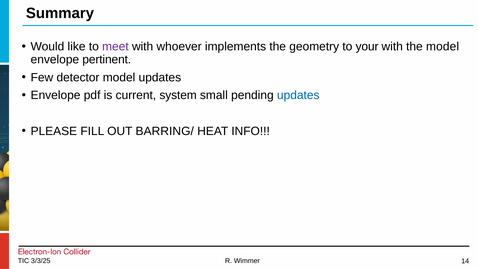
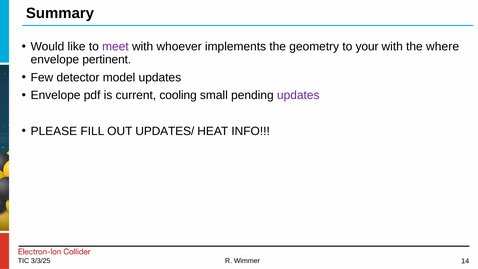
the model: model -> where (443, 47)
system: system -> cooling (178, 95)
updates colour: blue -> purple (298, 95)
BARRING/: BARRING/ -> UPDATES/ (165, 131)
